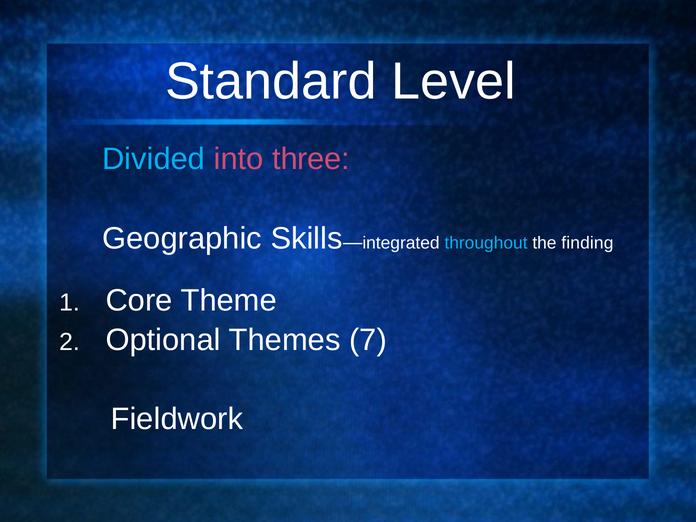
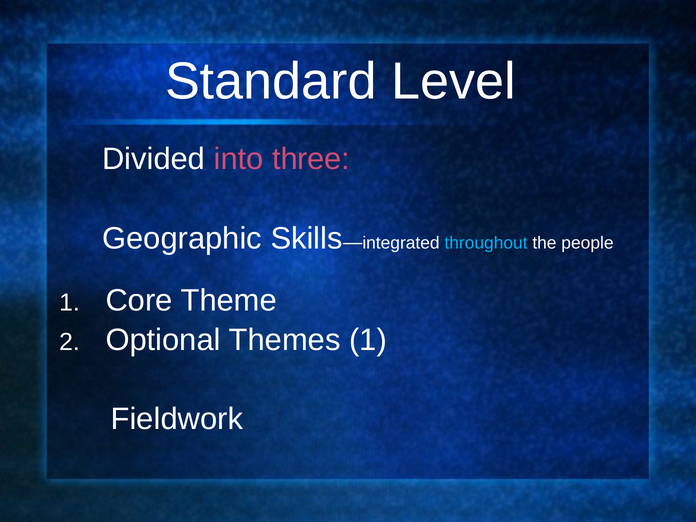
Divided colour: light blue -> white (154, 159)
finding: finding -> people (587, 243)
Themes 7: 7 -> 1 (368, 340)
